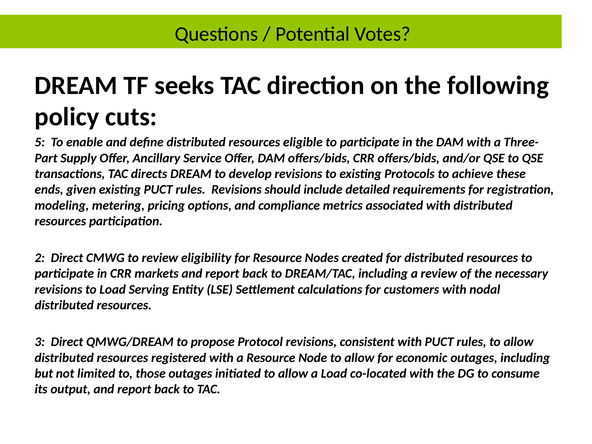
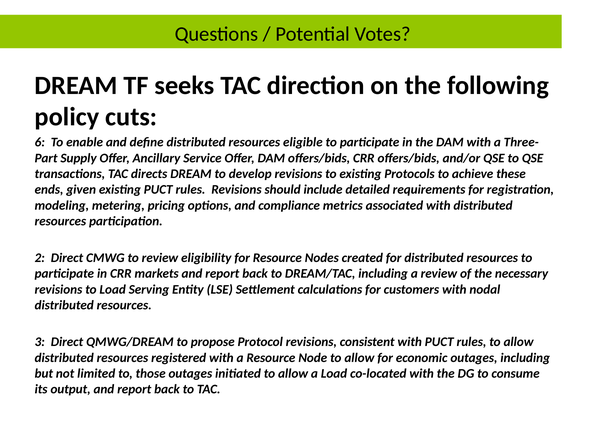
5: 5 -> 6 (40, 142)
